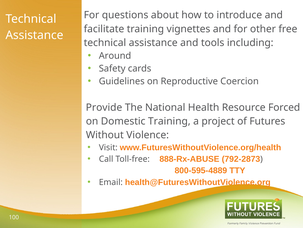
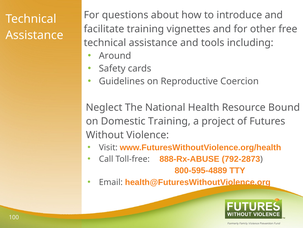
Provide: Provide -> Neglect (104, 107)
Forced: Forced -> Bound (284, 107)
